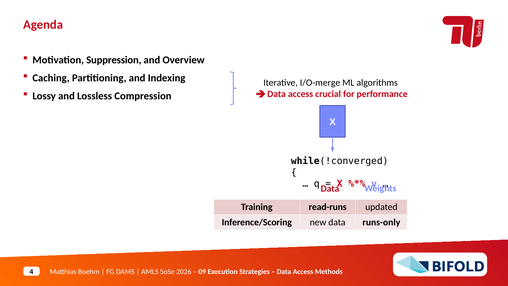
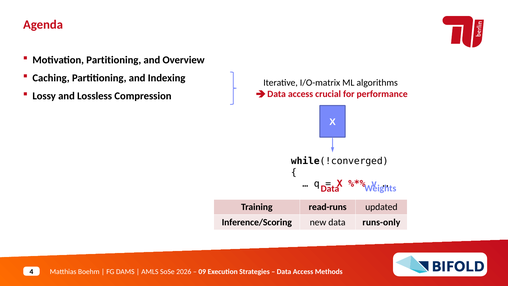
Motivation Suppression: Suppression -> Partitioning (114, 60)
I/O-merge: I/O-merge -> I/O-matrix (320, 83)
